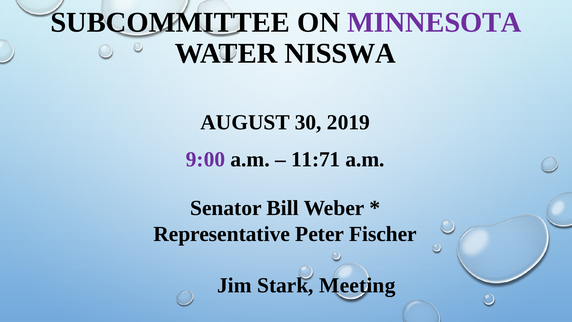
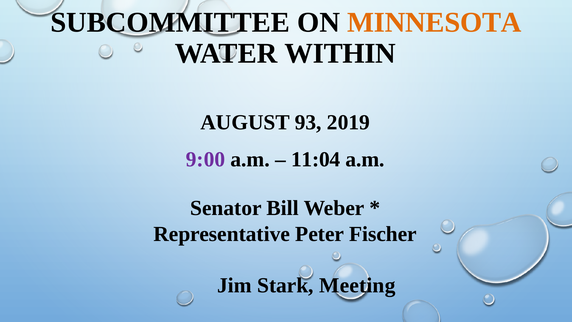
MINNESOTA colour: purple -> orange (434, 22)
NISSWA: NISSWA -> WITHIN (340, 53)
30: 30 -> 93 (308, 122)
11:71: 11:71 -> 11:04 (316, 159)
